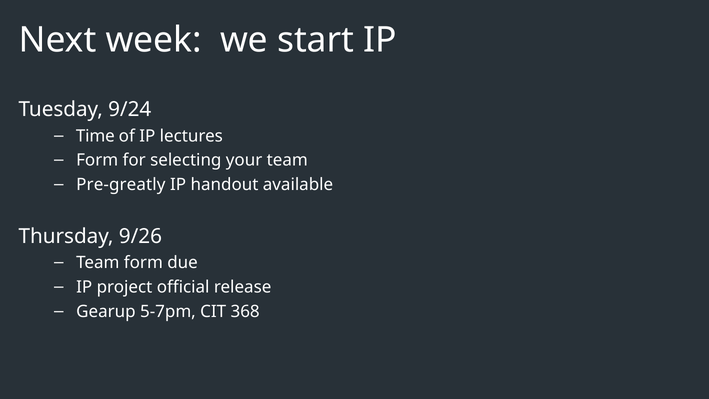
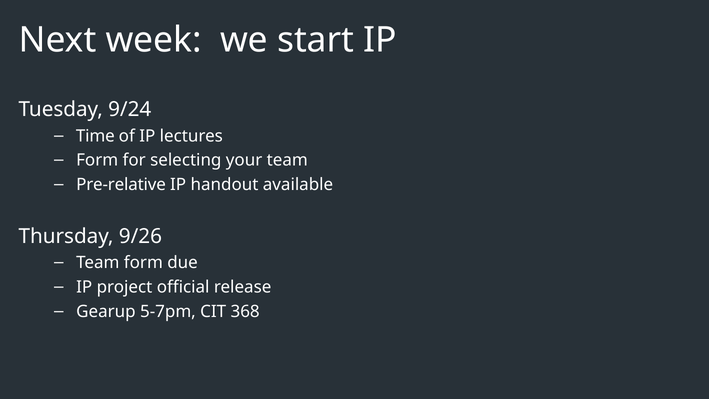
Pre-greatly: Pre-greatly -> Pre-relative (121, 184)
